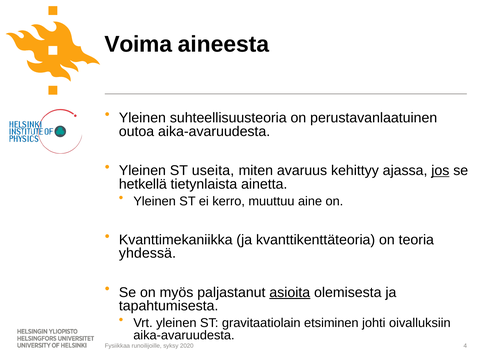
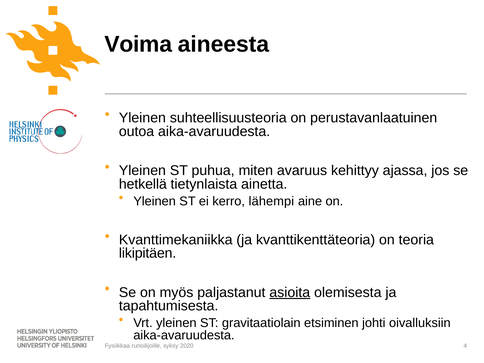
useita: useita -> puhua (213, 171)
jos underline: present -> none (440, 171)
muuttuu: muuttuu -> lähempi (271, 201)
yhdessä: yhdessä -> likipitäen (148, 253)
